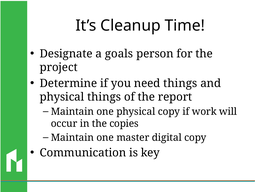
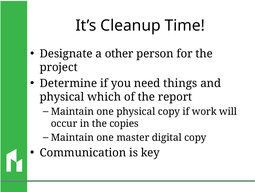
goals: goals -> other (119, 53)
physical things: things -> which (104, 97)
